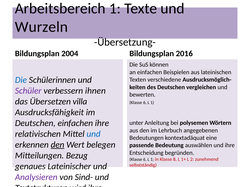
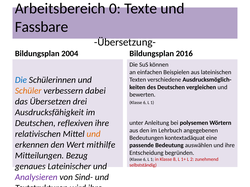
Arbeitsbereich 1: 1 -> 0 (115, 9)
Wurzeln: Wurzeln -> Fassbare (42, 27)
Schüler colour: purple -> orange (28, 91)
ihnen: ihnen -> dabei (95, 91)
villa: villa -> drei (80, 102)
Deutschen einfachen: einfachen -> reflexiven (75, 123)
und colour: blue -> orange (94, 134)
den underline: present -> none (58, 145)
belegen: belegen -> mithilfe (101, 145)
